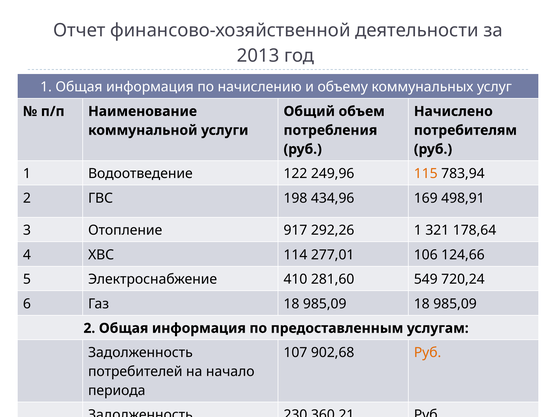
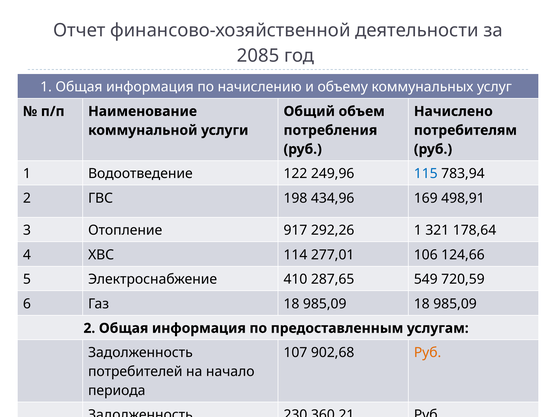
2013: 2013 -> 2085 (258, 56)
115 colour: orange -> blue (426, 174)
281,60: 281,60 -> 287,65 (333, 279)
720,24: 720,24 -> 720,59 (463, 279)
